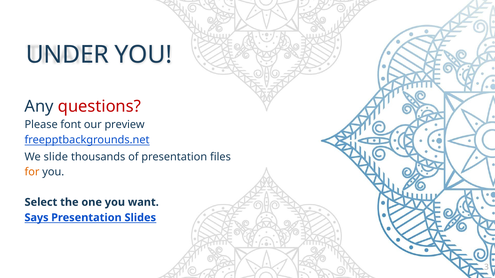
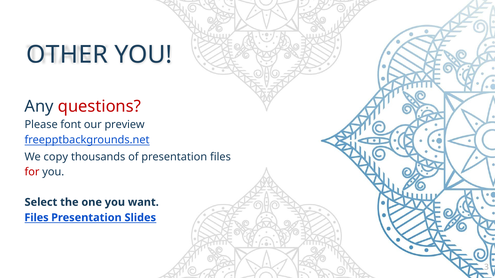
UNDER: UNDER -> OTHER (67, 55)
slide: slide -> copy (56, 157)
for colour: orange -> red (32, 172)
Says: Says -> Files (37, 218)
